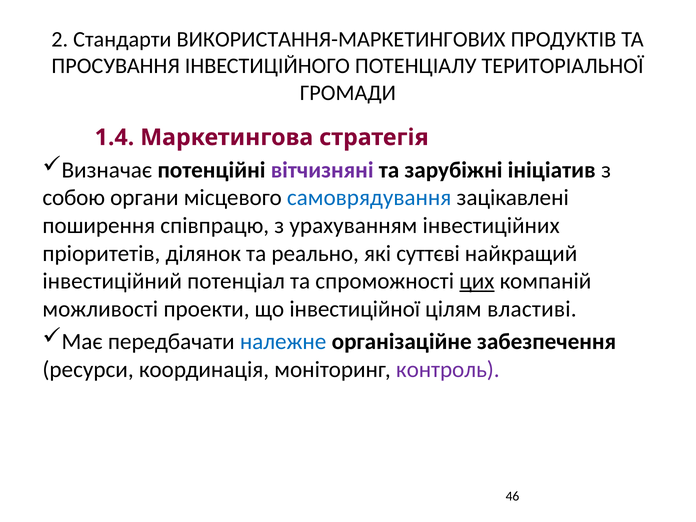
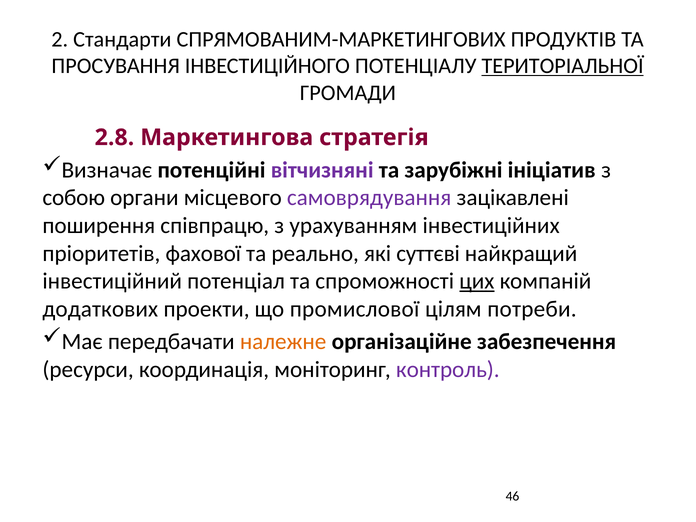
ВИКОРИСТАННЯ-МАРКЕТИНГОВИХ: ВИКОРИСТАННЯ-МАРКЕТИНГОВИХ -> СПРЯМОВАНИМ-МАРКЕТИНГОВИХ (341, 39)
ТЕРИТОРІАЛЬНОЇ underline: none -> present (563, 66)
1.4: 1.4 -> 2.8 (114, 137)
самоврядування colour: blue -> purple (369, 198)
ділянок: ділянок -> фахової (203, 253)
можливості: можливості -> додаткових (100, 309)
інвестиційної: інвестиційної -> промислової (355, 309)
властиві: властиві -> потреби (532, 309)
належне colour: blue -> orange (283, 342)
